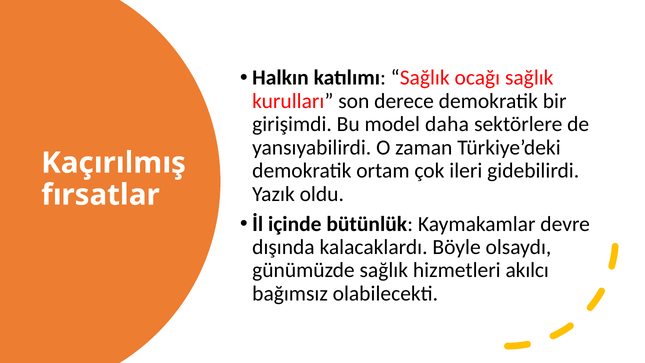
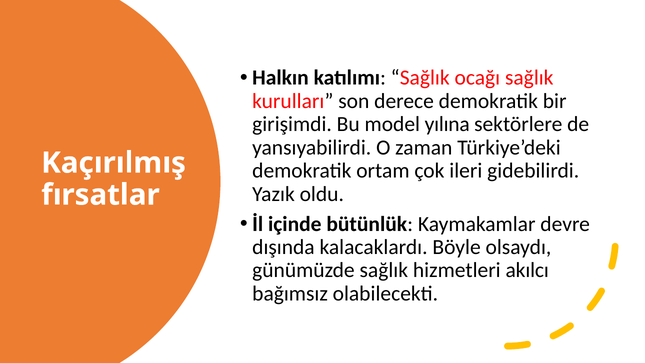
daha: daha -> yılına (447, 124)
